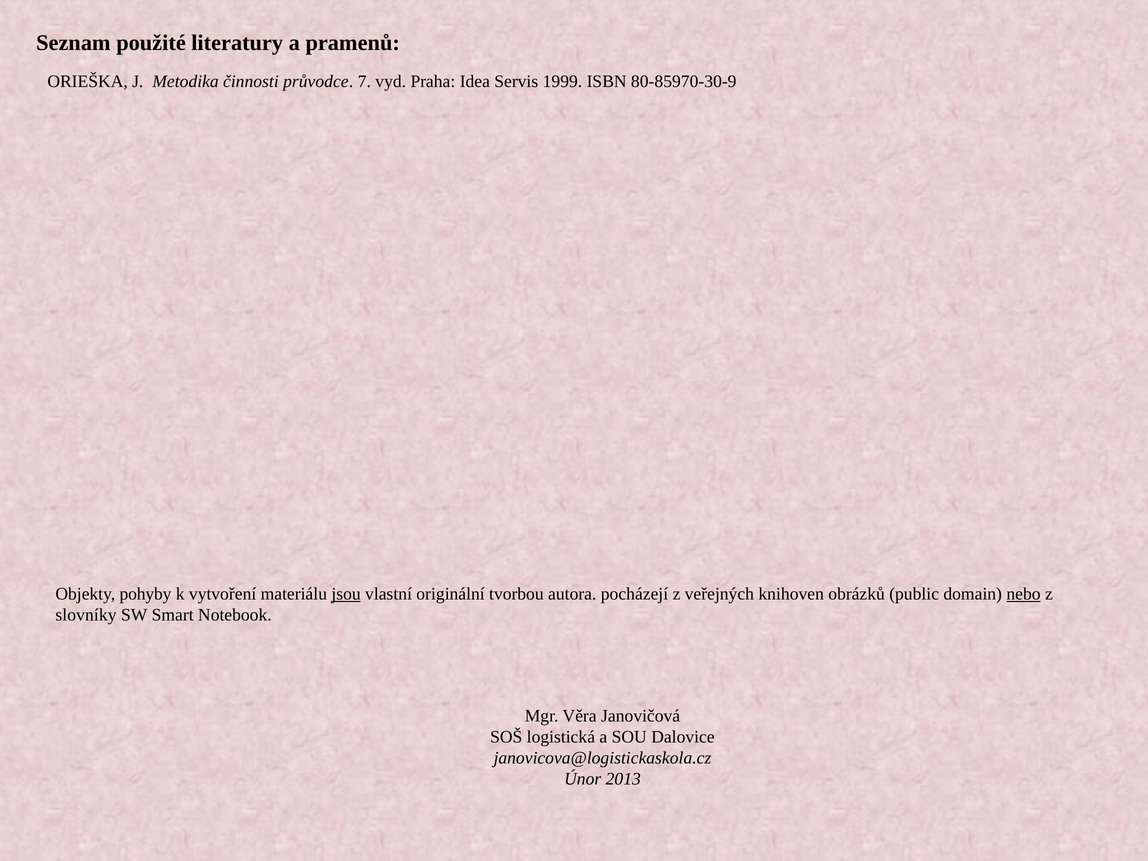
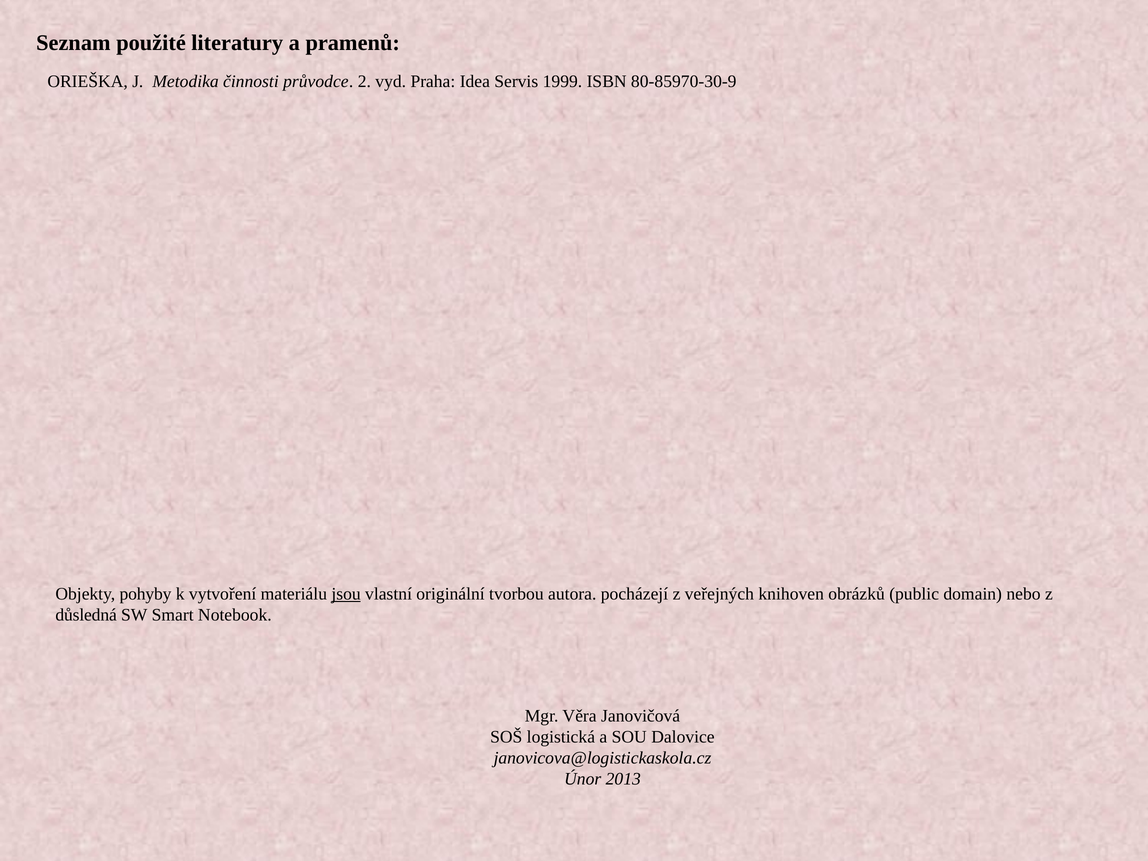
7: 7 -> 2 (364, 81)
nebo underline: present -> none (1024, 594)
slovníky: slovníky -> důsledná (86, 615)
